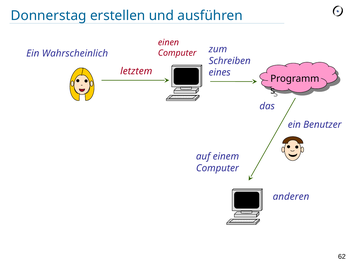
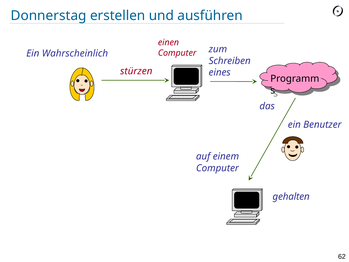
letztem: letztem -> stürzen (136, 71)
anderen: anderen -> gehalten (291, 197)
